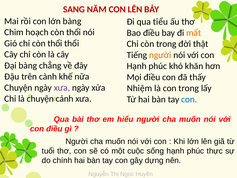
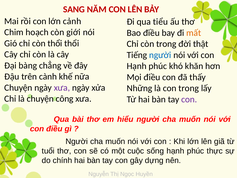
lớn bàng: bàng -> cảnh (72, 21)
thổi: thổi -> giới (73, 32)
người colour: orange -> blue (160, 55)
Nhiệm: Nhiệm -> Những (139, 88)
cảnh: cảnh -> công (65, 99)
con colour: blue -> purple (189, 99)
